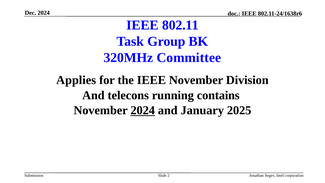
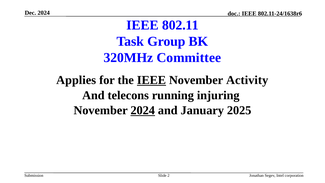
IEEE underline: none -> present (151, 80)
Division: Division -> Activity (247, 80)
contains: contains -> injuring (218, 95)
